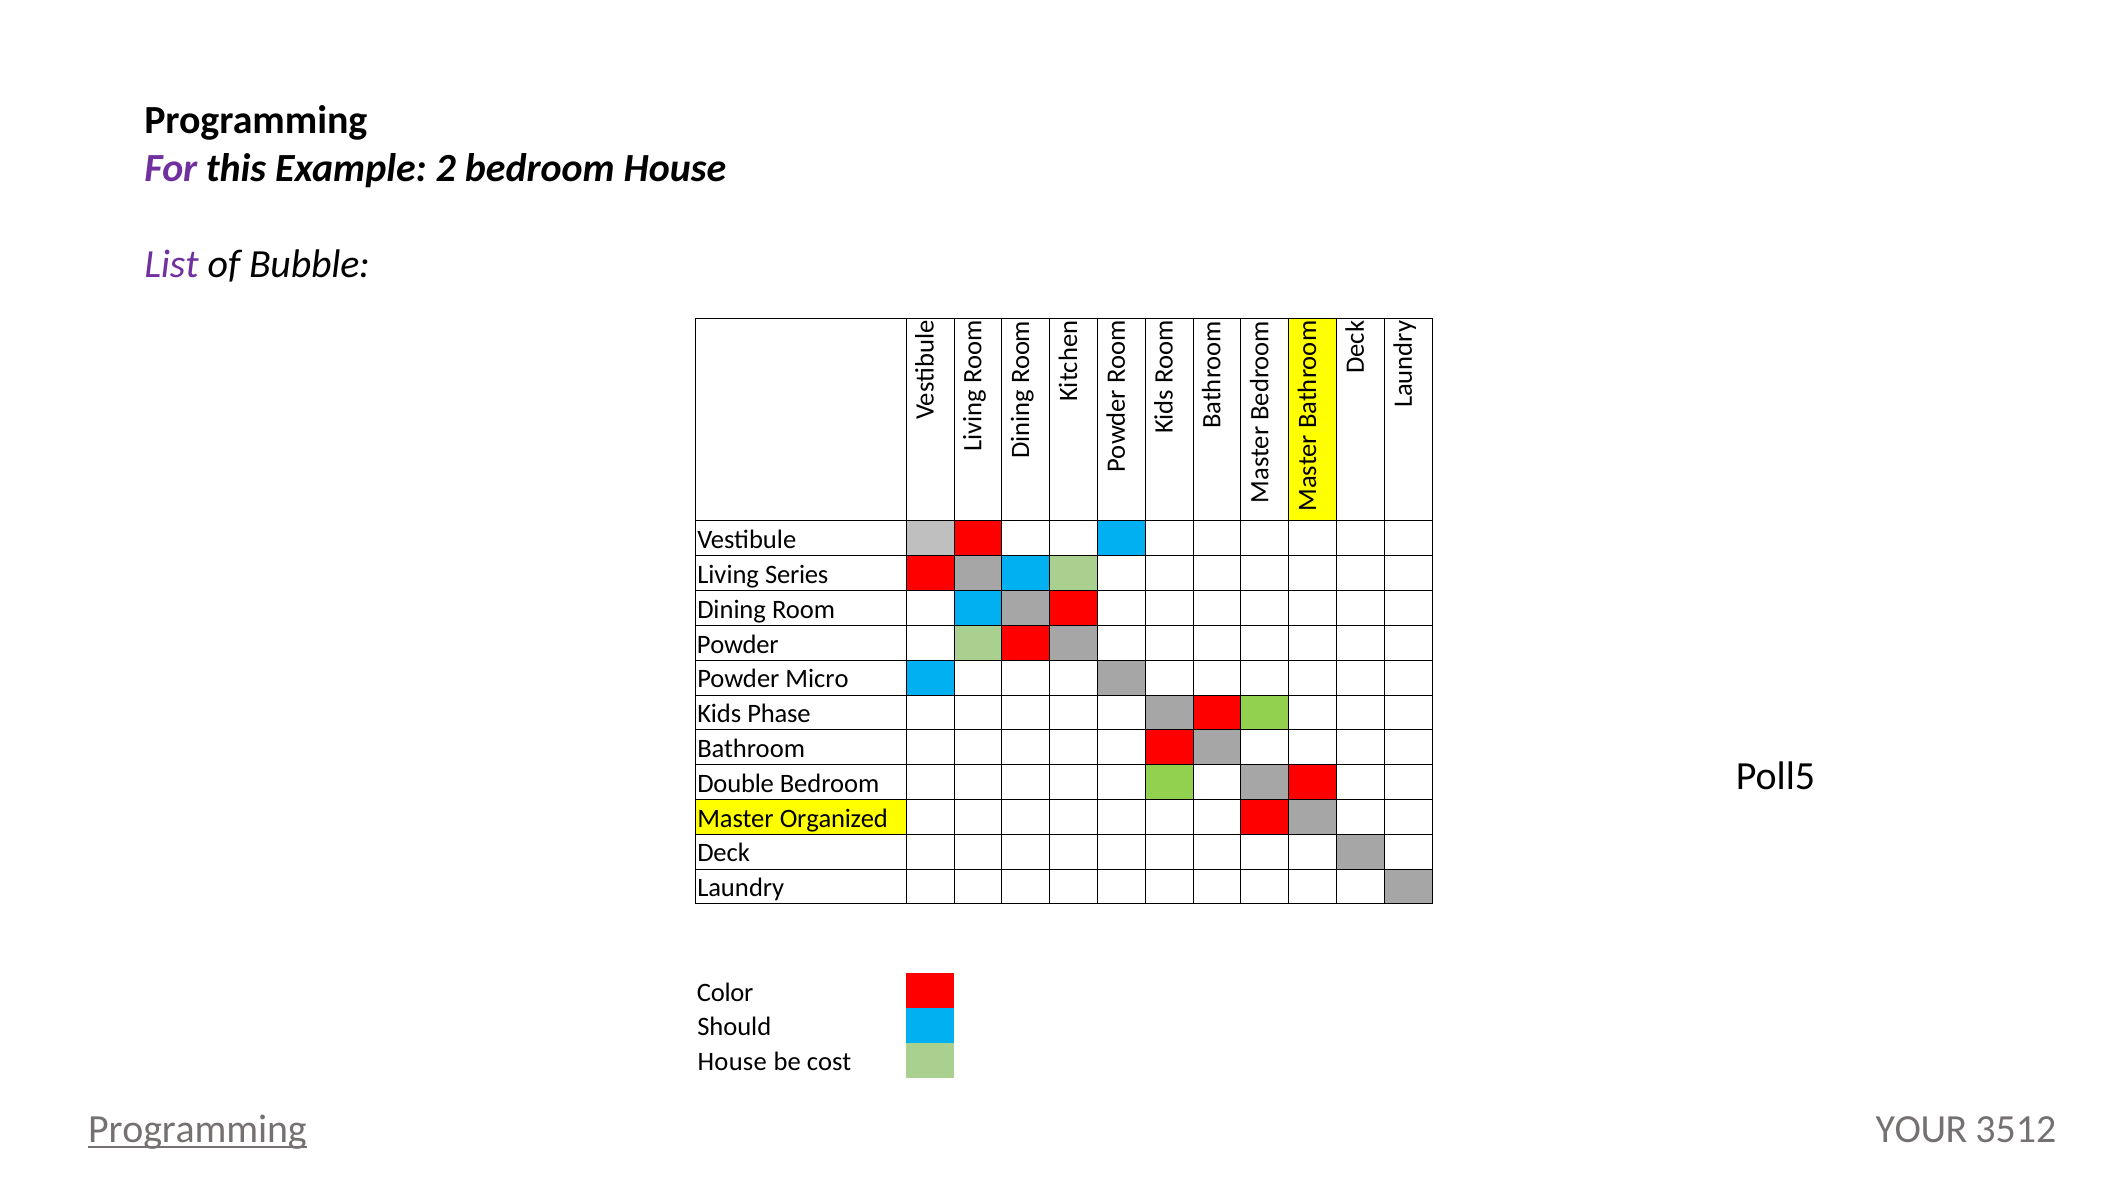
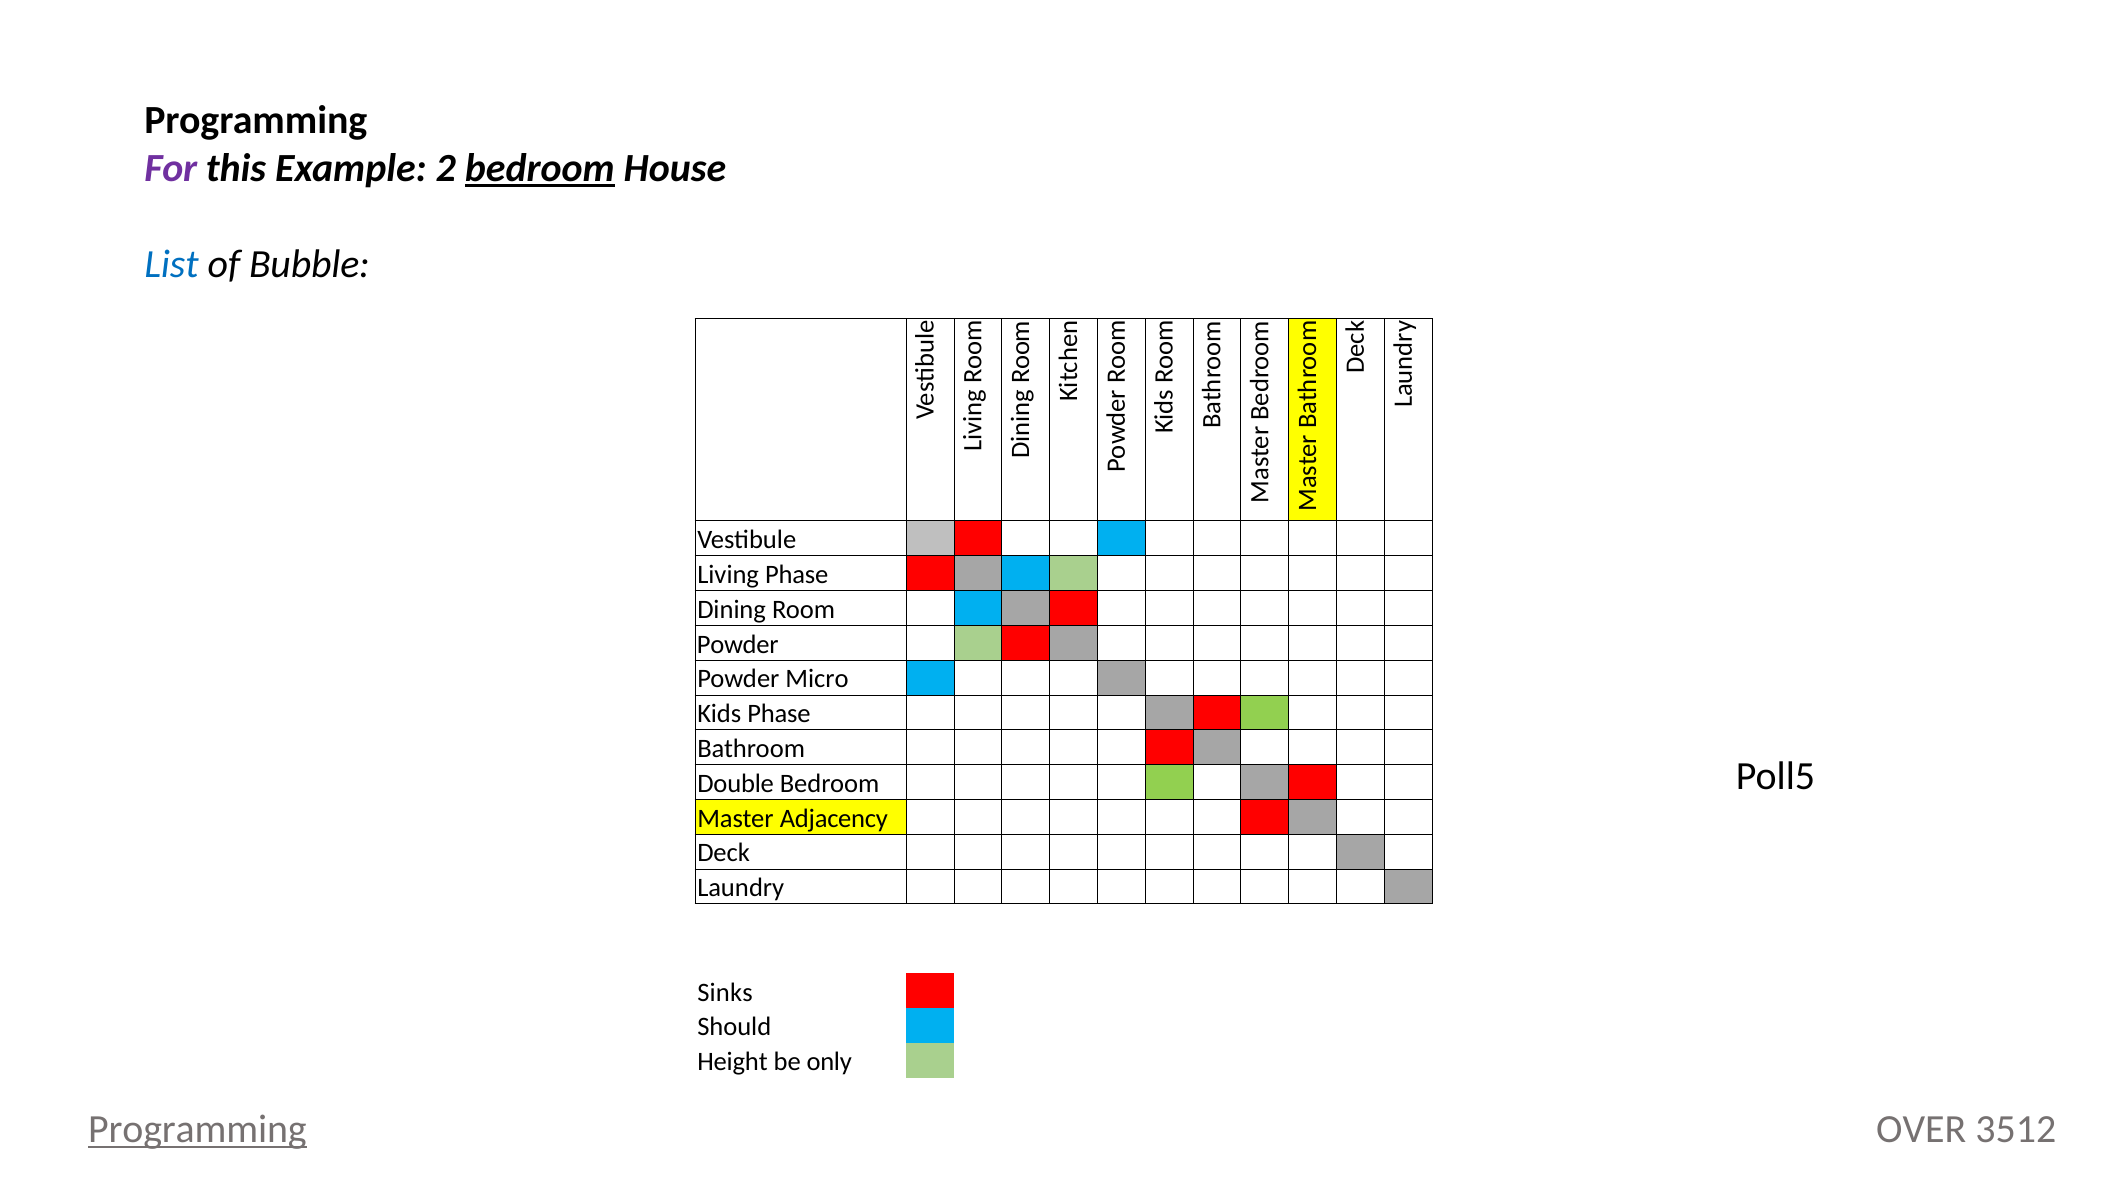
bedroom underline: none -> present (540, 168)
List colour: purple -> blue (171, 264)
Living Series: Series -> Phase (797, 575)
Organized: Organized -> Adjacency (834, 818)
Color: Color -> Sinks (725, 992)
House: House -> Height (732, 1062)
cost: cost -> only (829, 1062)
YOUR: YOUR -> OVER (1921, 1129)
